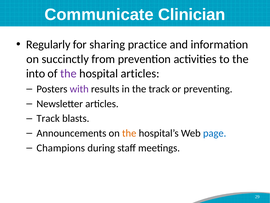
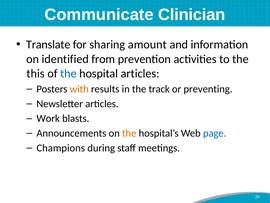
Regularly: Regularly -> Translate (48, 44)
practice: practice -> amount (147, 44)
succinctly: succinctly -> identified (65, 59)
into: into -> this (36, 73)
the colour: purple -> blue (68, 73)
with colour: purple -> orange (79, 89)
Track: Track -> Work (48, 118)
